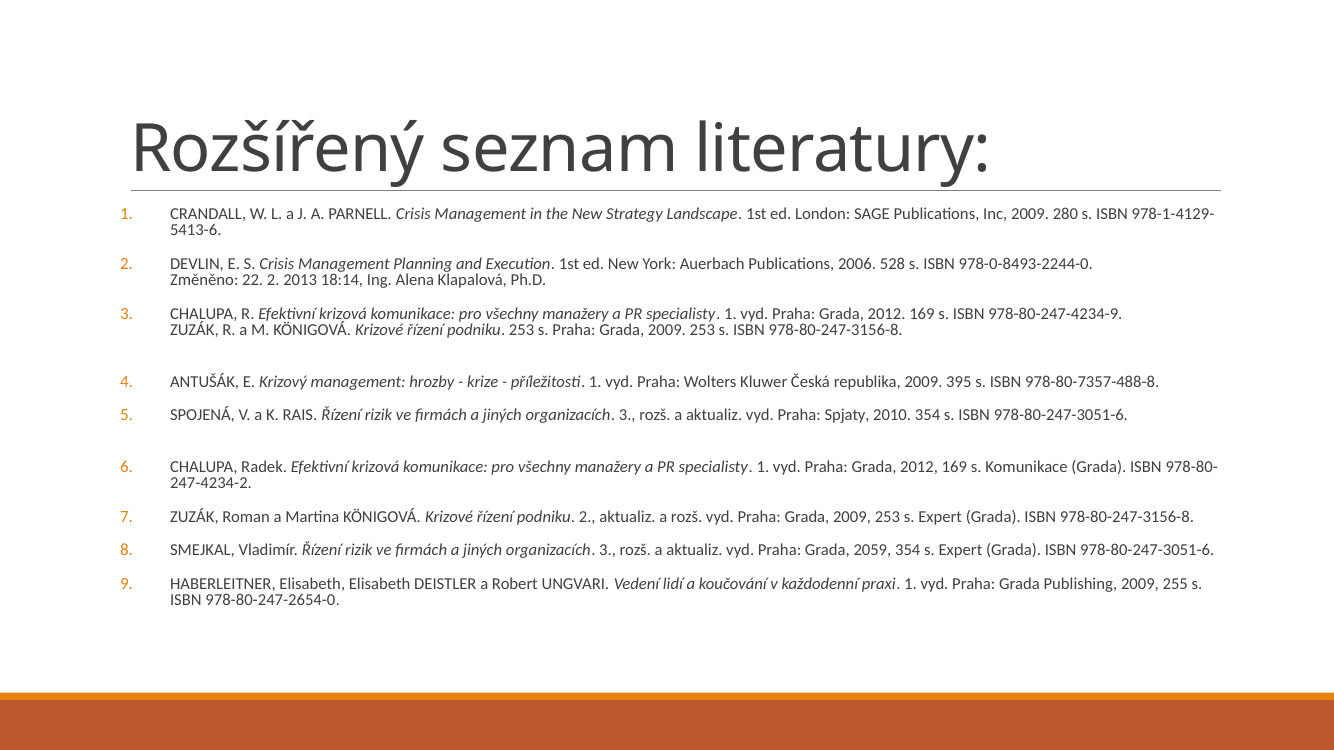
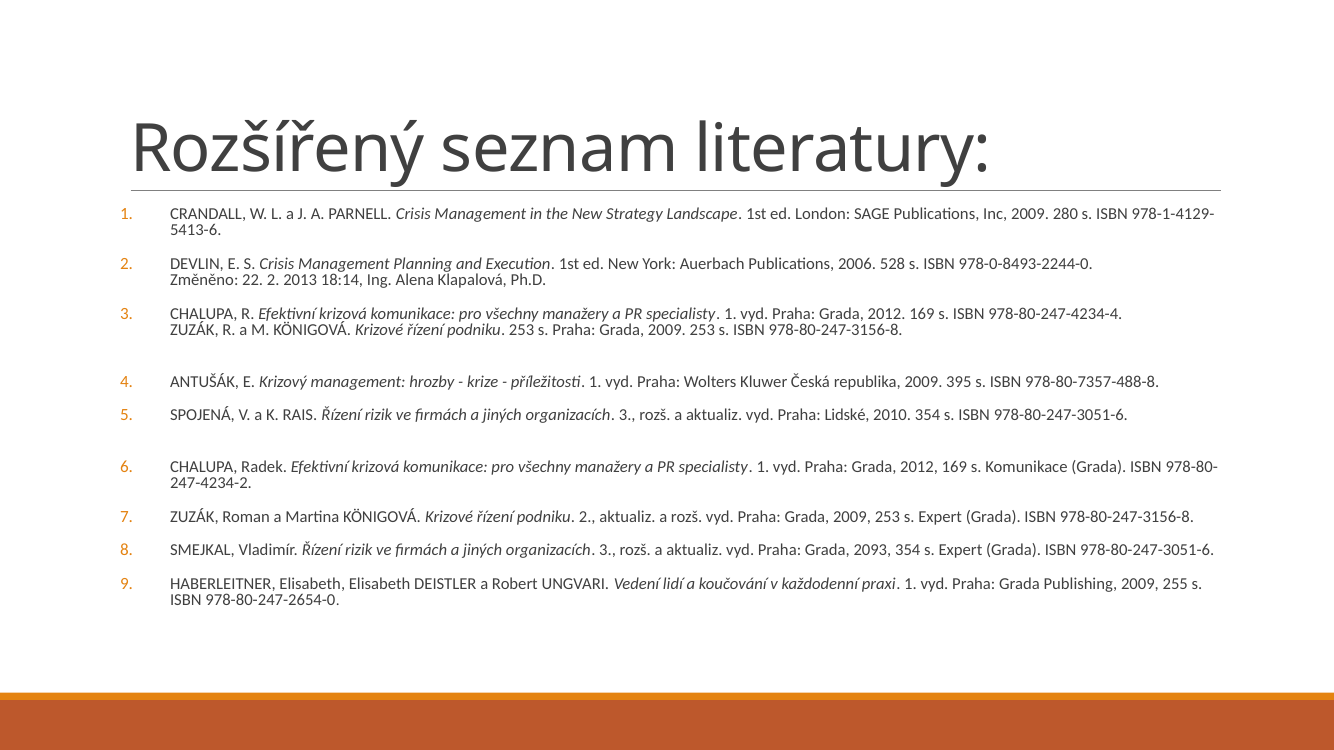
978-80-247-4234-9: 978-80-247-4234-9 -> 978-80-247-4234-4 (1055, 314)
Spjaty: Spjaty -> Lidské (847, 416)
2059: 2059 -> 2093 (872, 551)
